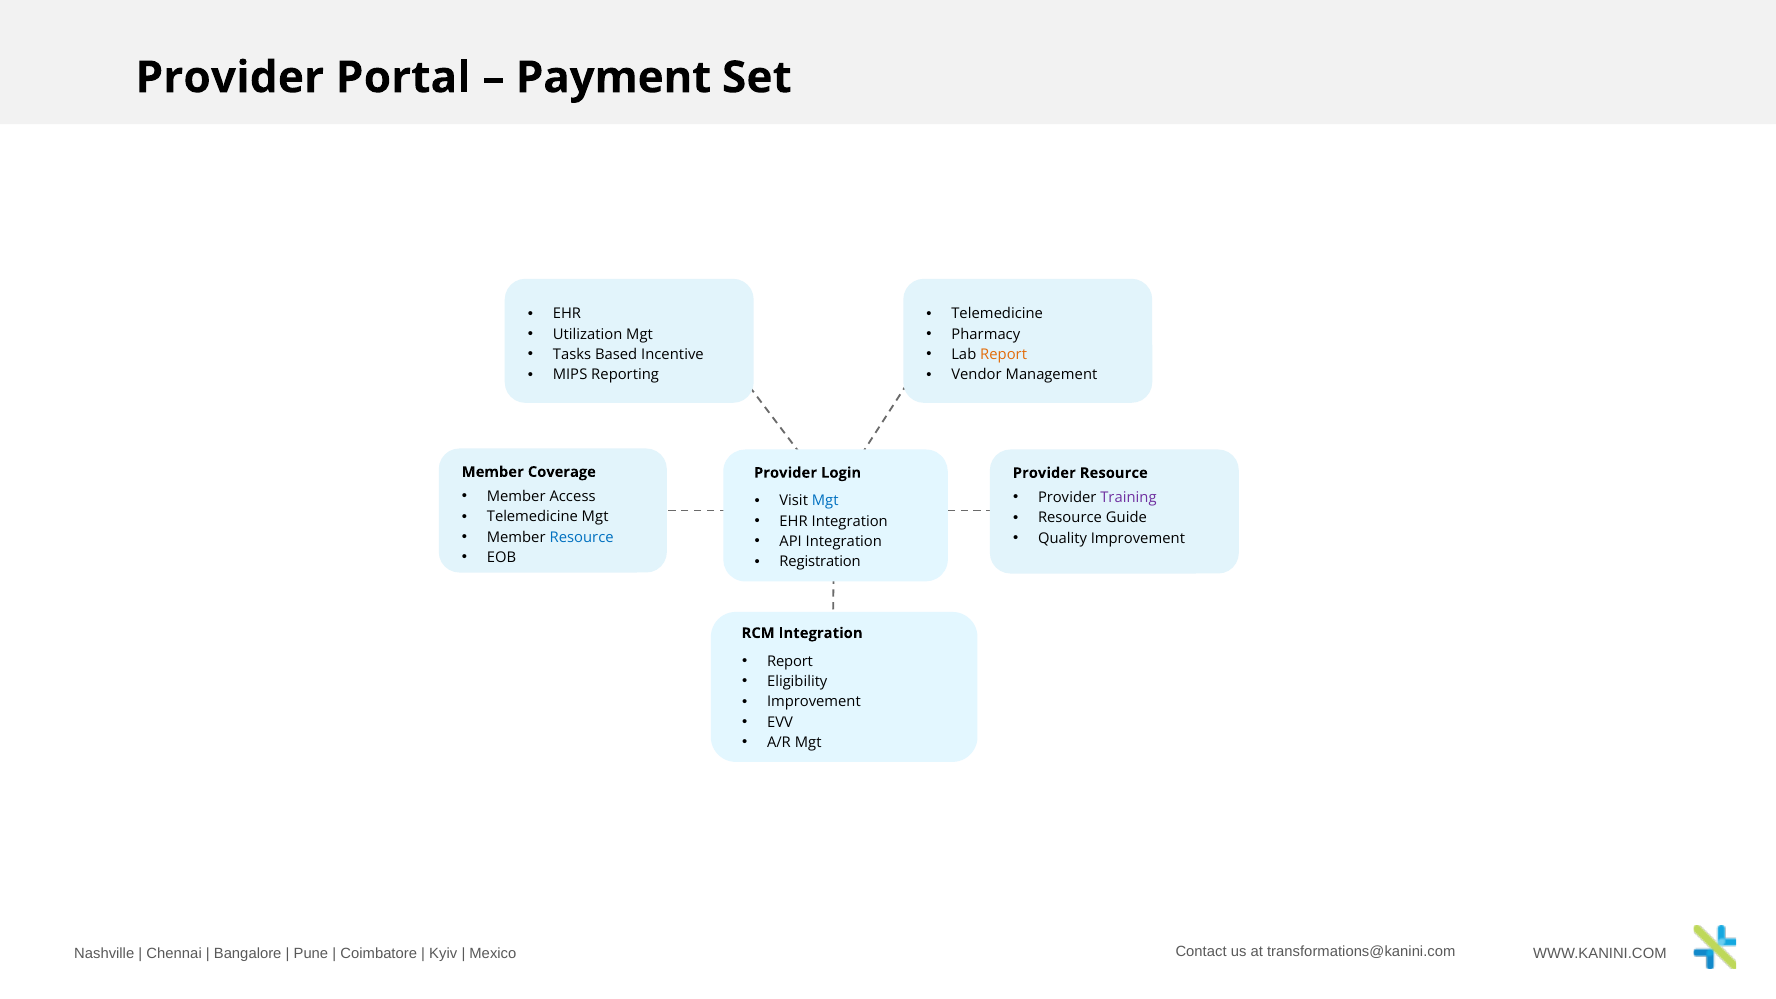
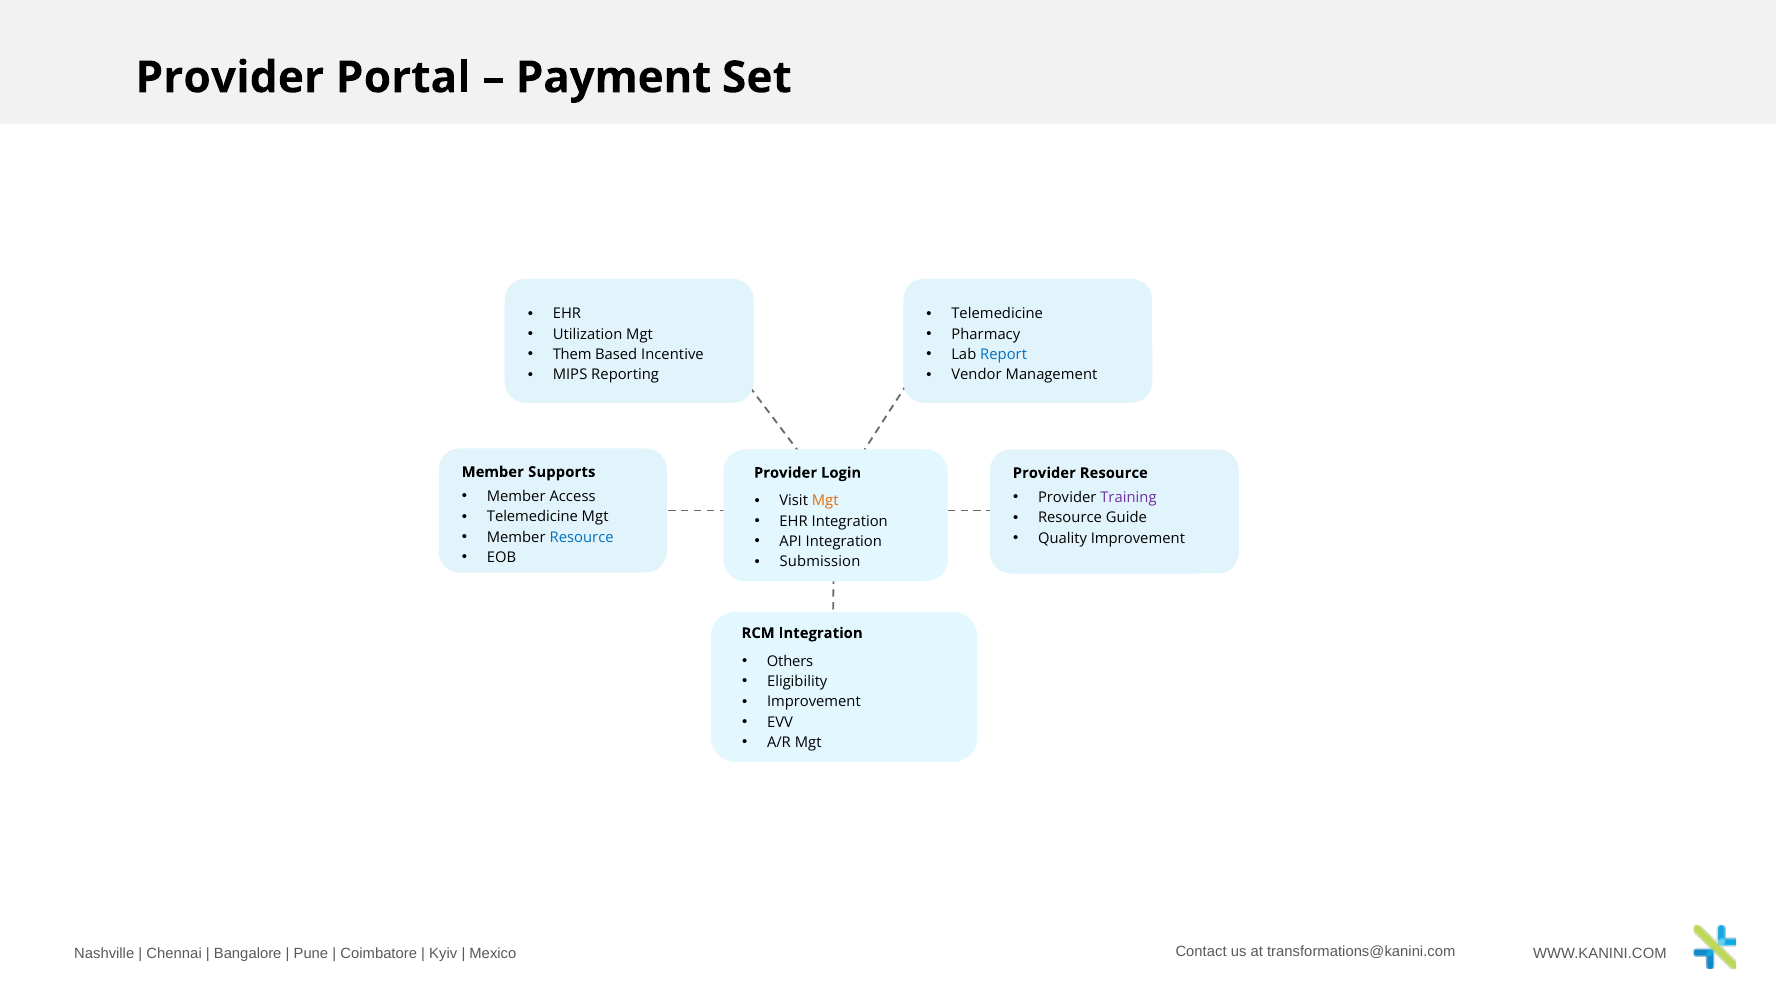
Tasks: Tasks -> Them (572, 355)
Report colour: orange -> blue (1004, 355)
Coverage: Coverage -> Supports (562, 472)
Mgt colour: blue -> orange (825, 501)
Registration: Registration -> Submission (820, 562)
Report: Report -> Others (790, 661)
